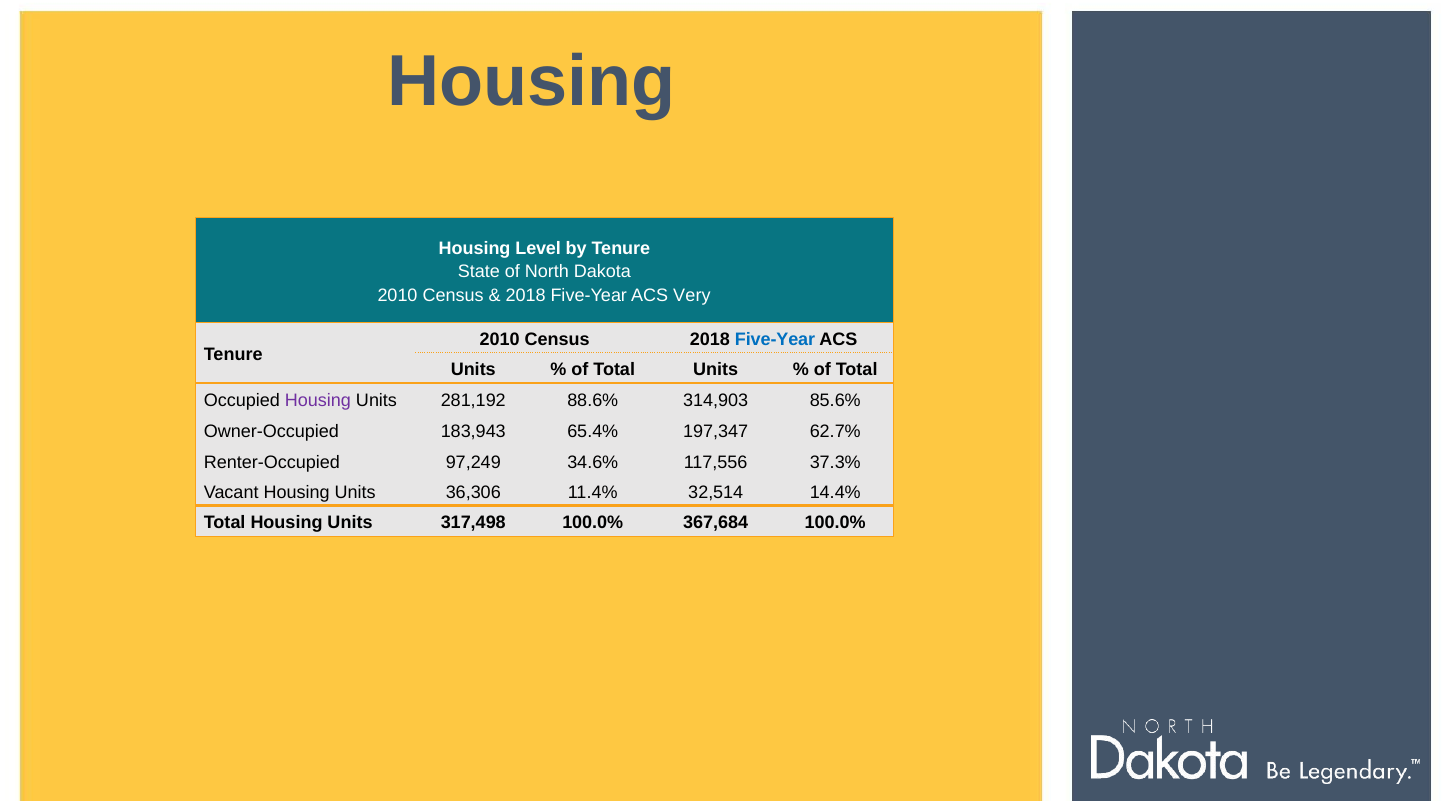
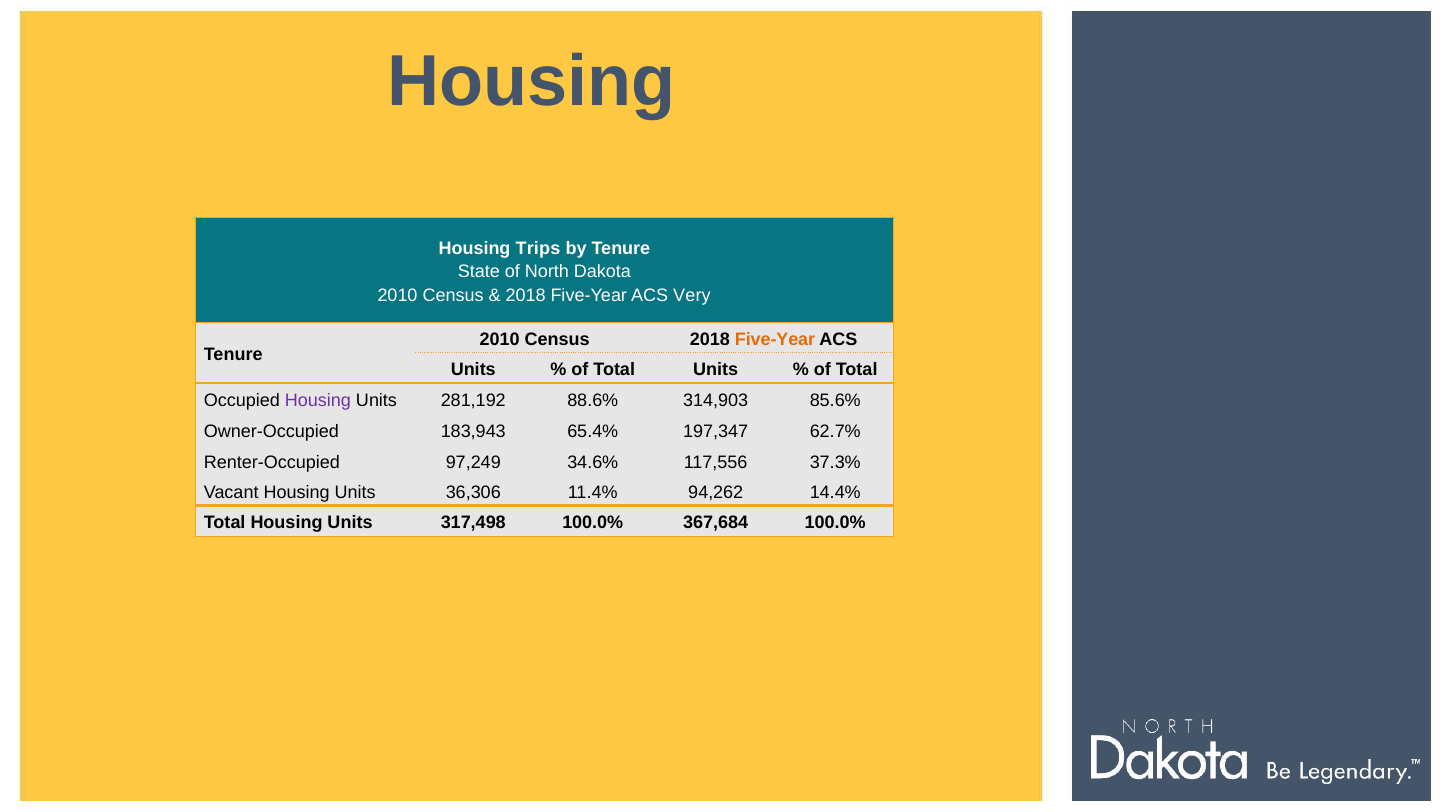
Level: Level -> Trips (538, 249)
Five-Year colour: blue -> orange (775, 339)
32,514: 32,514 -> 94,262 (716, 492)
